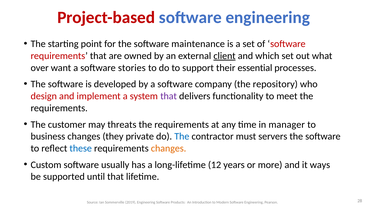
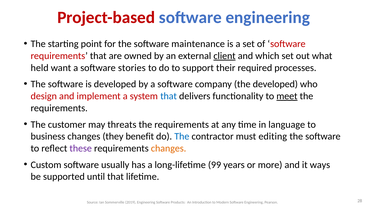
over: over -> held (40, 68)
essential: essential -> required (255, 68)
the repository: repository -> developed (275, 84)
that colour: purple -> blue (169, 96)
meet underline: none -> present (287, 96)
manager: manager -> language (287, 125)
private: private -> benefit (140, 137)
servers: servers -> editing (273, 137)
these colour: blue -> purple (81, 149)
12: 12 -> 99 (215, 165)
